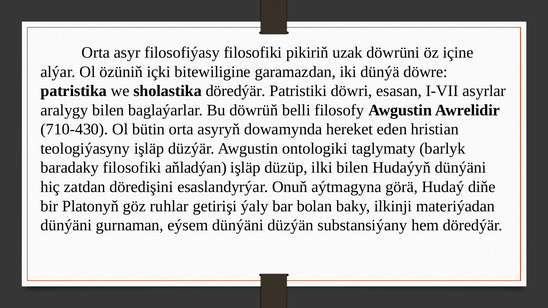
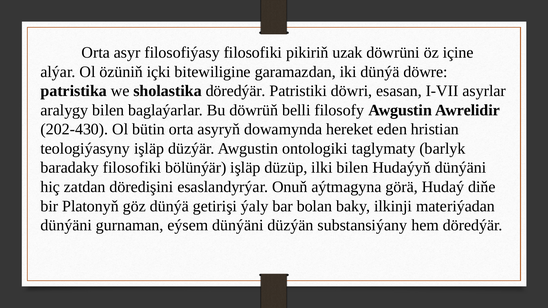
710-430: 710-430 -> 202-430 (74, 129)
aňladýan: aňladýan -> bölünýär (196, 168)
göz ruhlar: ruhlar -> dünýä (169, 206)
